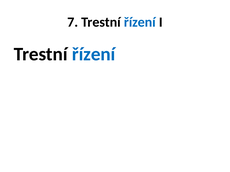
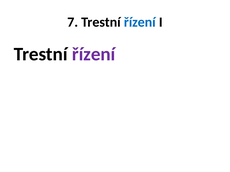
řízení colour: blue -> purple (94, 54)
